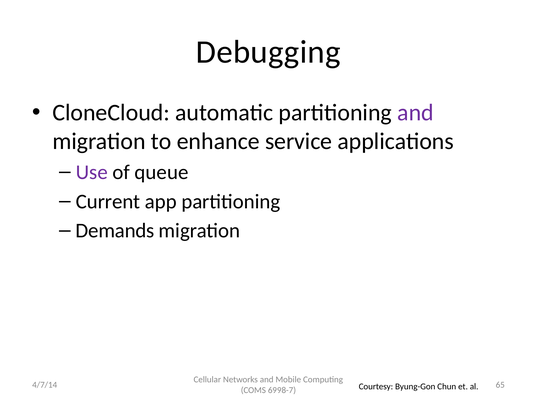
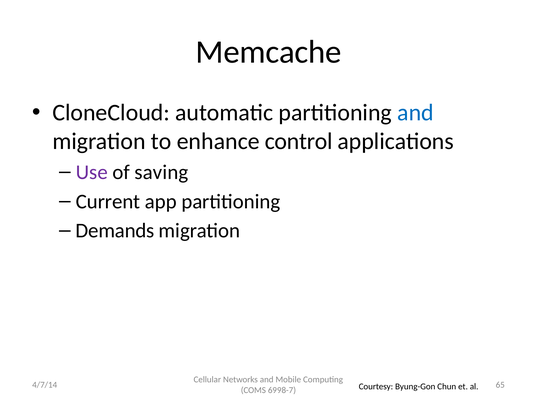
Debugging: Debugging -> Memcache (268, 52)
and colour: purple -> blue (416, 113)
service: service -> control (299, 141)
queue: queue -> saving (161, 172)
